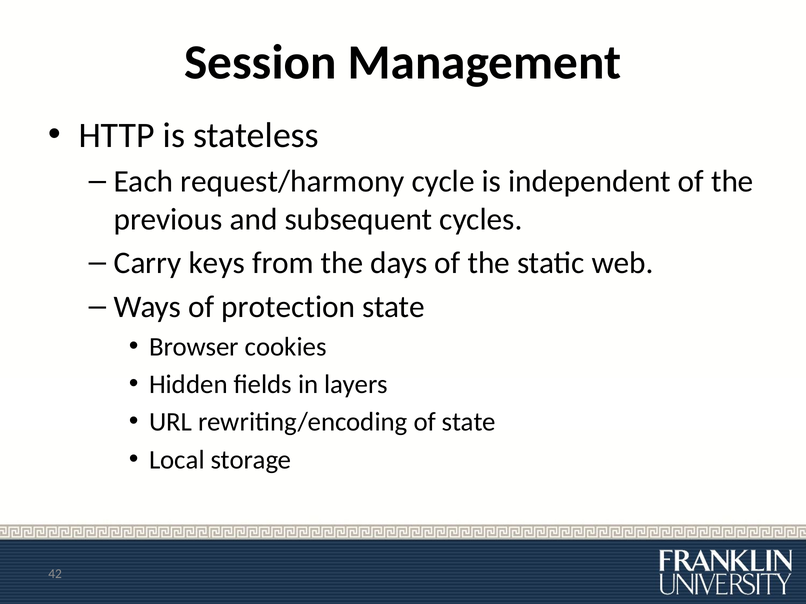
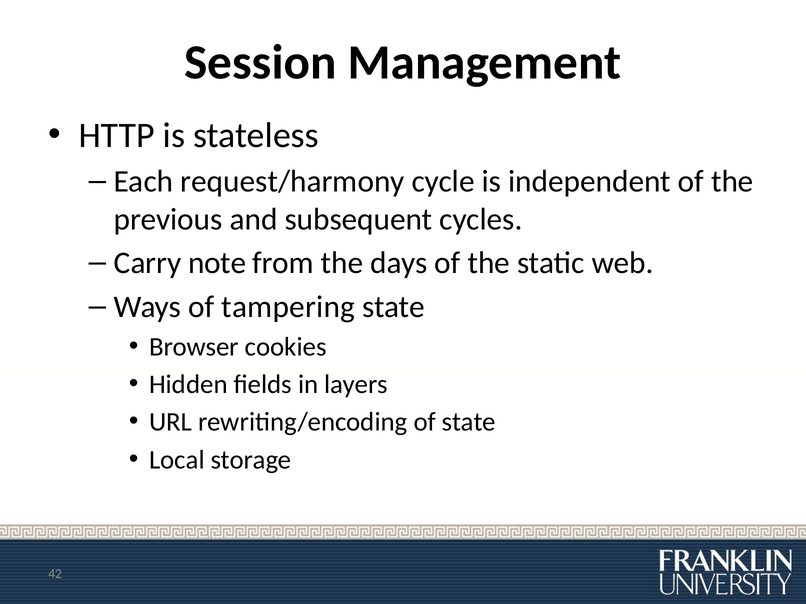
keys: keys -> note (217, 263)
protection: protection -> tampering (288, 307)
